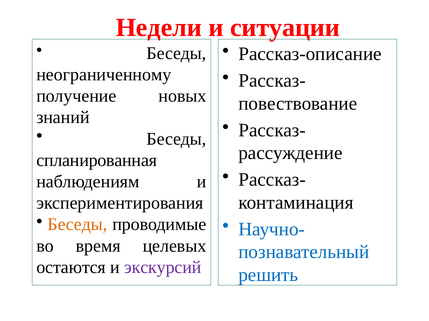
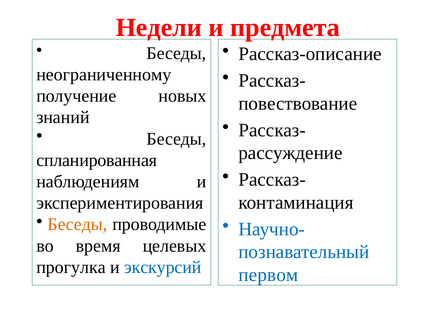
ситуации: ситуации -> предмета (285, 28)
остаются: остаются -> прогулка (71, 268)
экскурсий colour: purple -> blue (163, 268)
решить: решить -> первом (268, 275)
